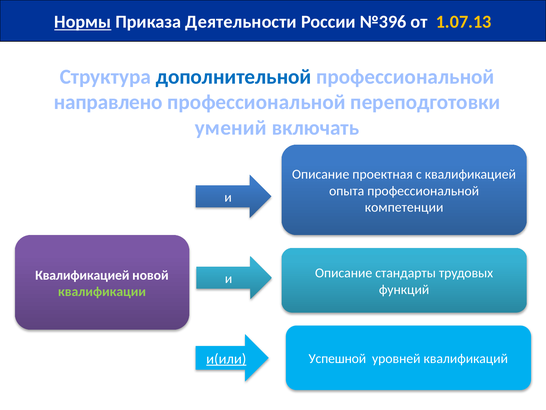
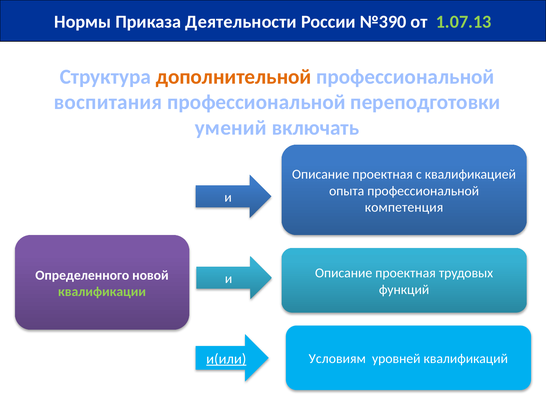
Нормы underline: present -> none (83, 22)
№396: №396 -> №390 (383, 22)
1.07.13 colour: yellow -> light green (464, 22)
дополнительной colour: blue -> orange (234, 77)
направлено: направлено -> воспитания (108, 102)
компетенции: компетенции -> компетенция (404, 207)
стандарты: стандарты -> проектная (406, 273)
Квалификацией: Квалификацией -> Определенного (82, 275)
Успешной: Успешной -> Условиям (337, 358)
